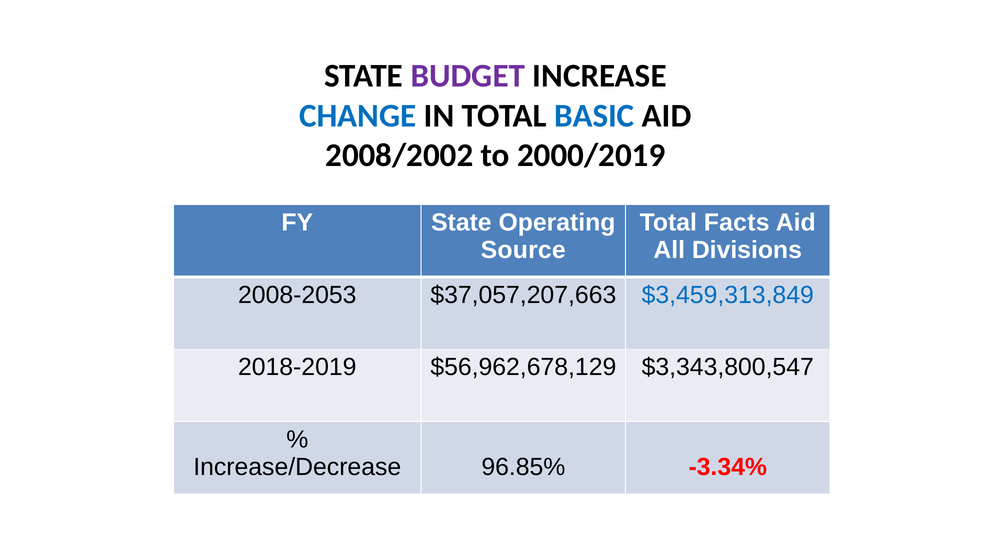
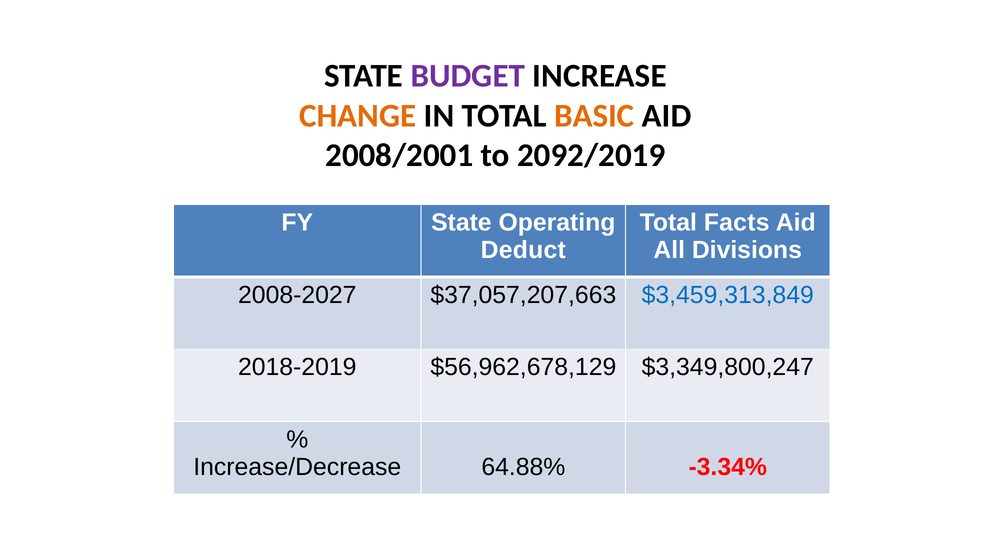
CHANGE colour: blue -> orange (358, 116)
BASIC colour: blue -> orange (594, 116)
2008/2002: 2008/2002 -> 2008/2001 (399, 155)
2000/2019: 2000/2019 -> 2092/2019 (591, 155)
Source: Source -> Deduct (523, 250)
2008-2053: 2008-2053 -> 2008-2027 (297, 295)
$3,343,800,547: $3,343,800,547 -> $3,349,800,247 (728, 367)
96.85%: 96.85% -> 64.88% (523, 467)
